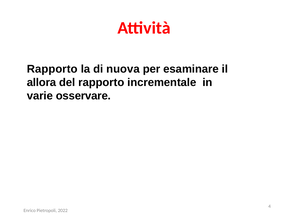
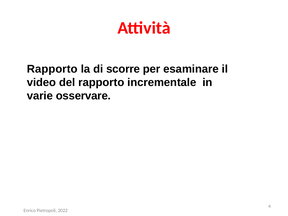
nuova: nuova -> scorre (123, 69)
allora: allora -> video (41, 82)
